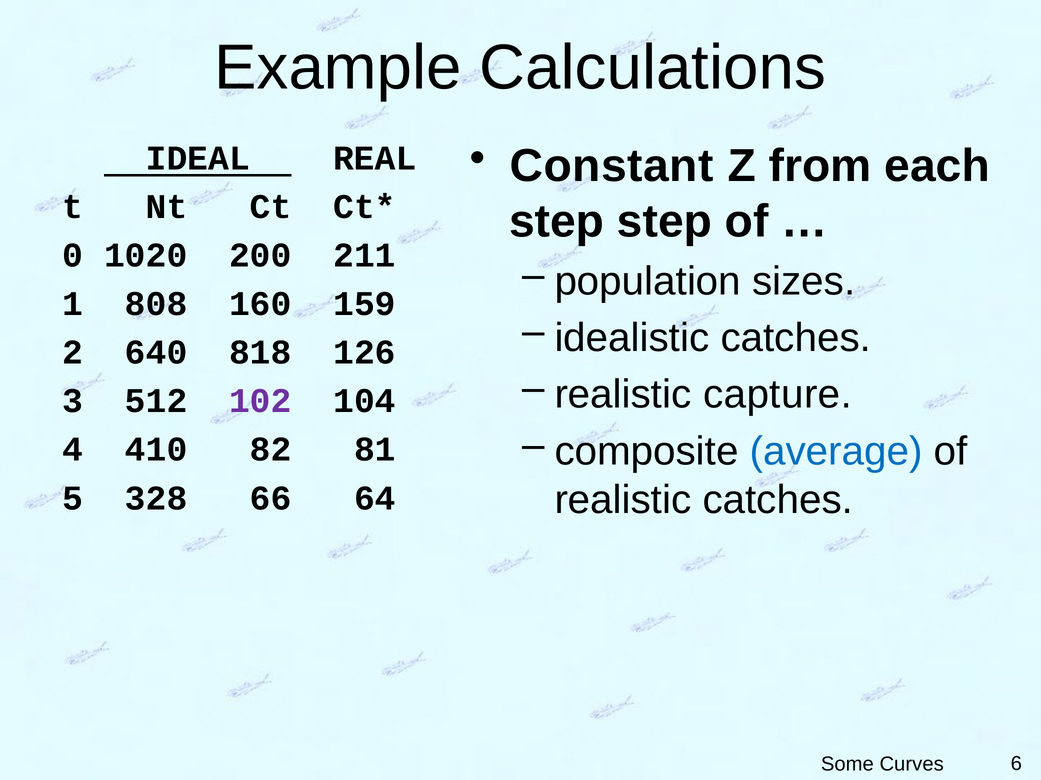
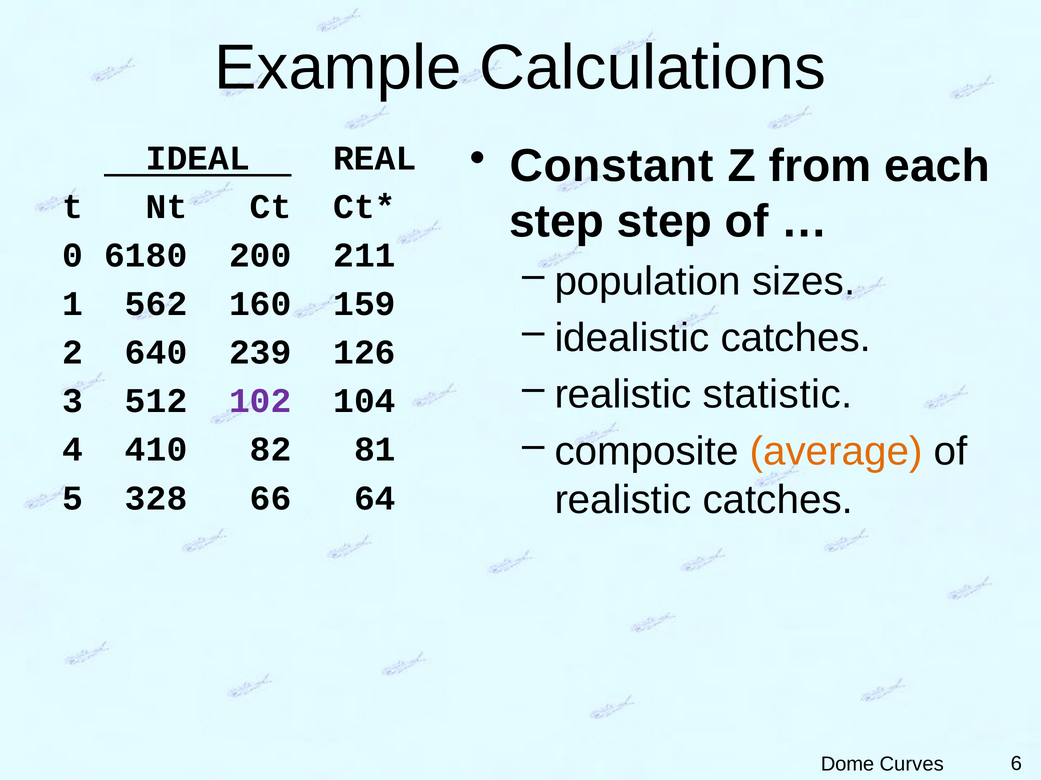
1020: 1020 -> 6180 (146, 256)
808: 808 -> 562 (156, 304)
818: 818 -> 239 (260, 353)
capture: capture -> statistic (778, 395)
average colour: blue -> orange (836, 452)
Some: Some -> Dome (848, 765)
